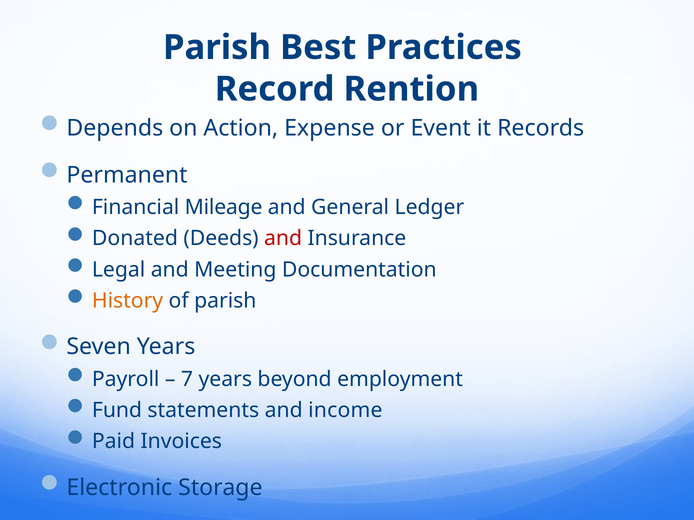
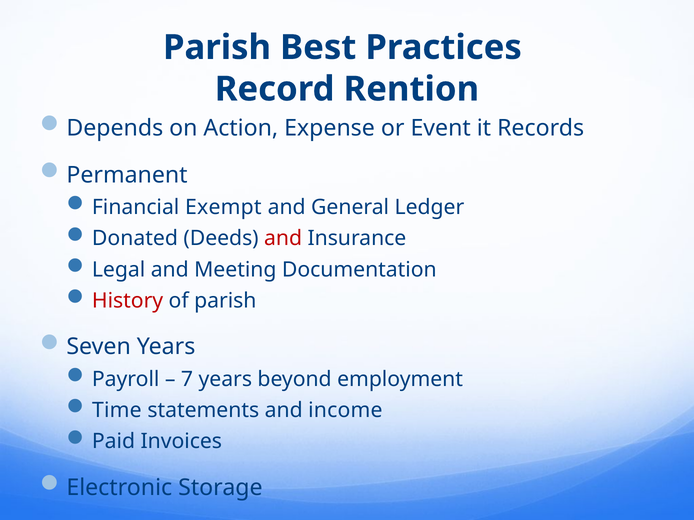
Mileage: Mileage -> Exempt (223, 207)
History colour: orange -> red (128, 301)
Fund: Fund -> Time (117, 411)
